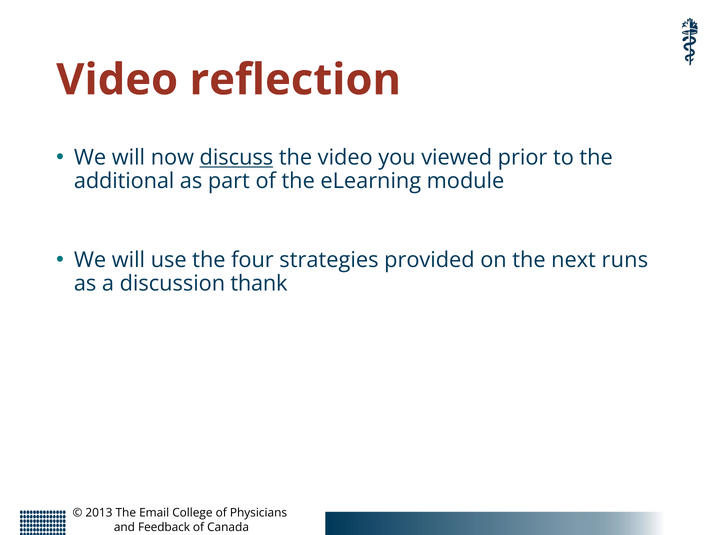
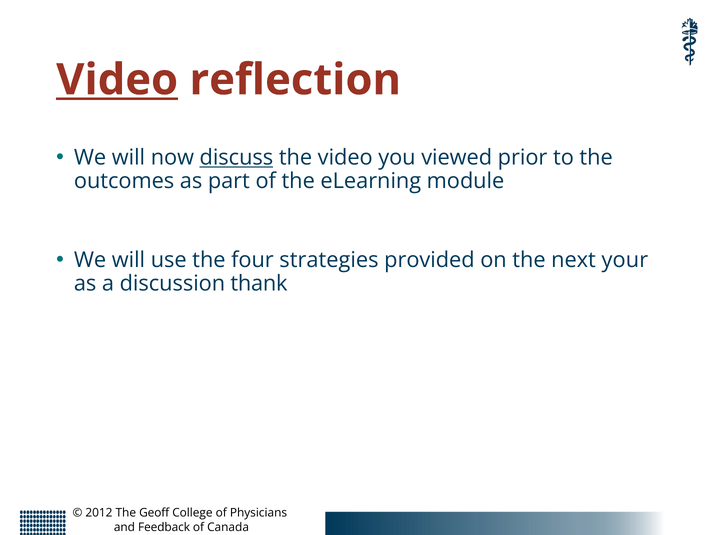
Video underline: none -> present (117, 80)
additional: additional -> outcomes (124, 181)
runs: runs -> your (625, 260)
2013: 2013 -> 2012 (99, 513)
Email: Email -> Geoff (154, 513)
